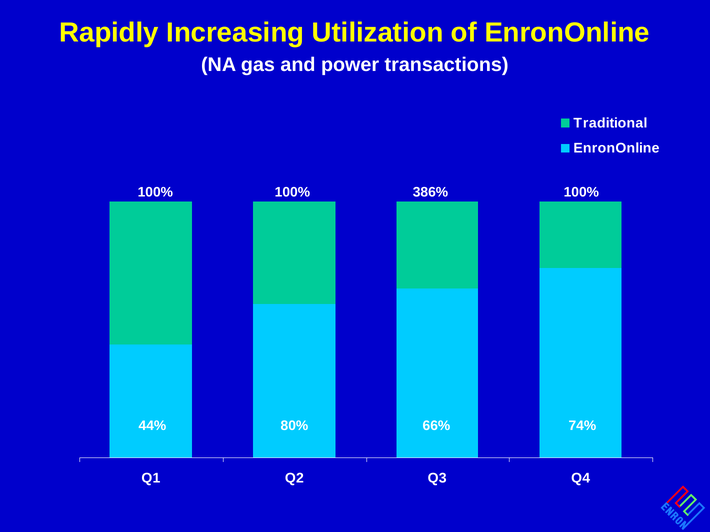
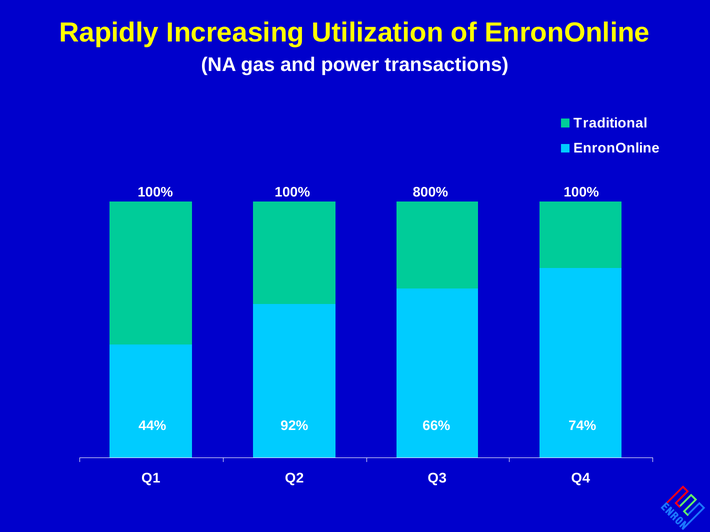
386%: 386% -> 800% (430, 192)
80%: 80% -> 92% (294, 426)
